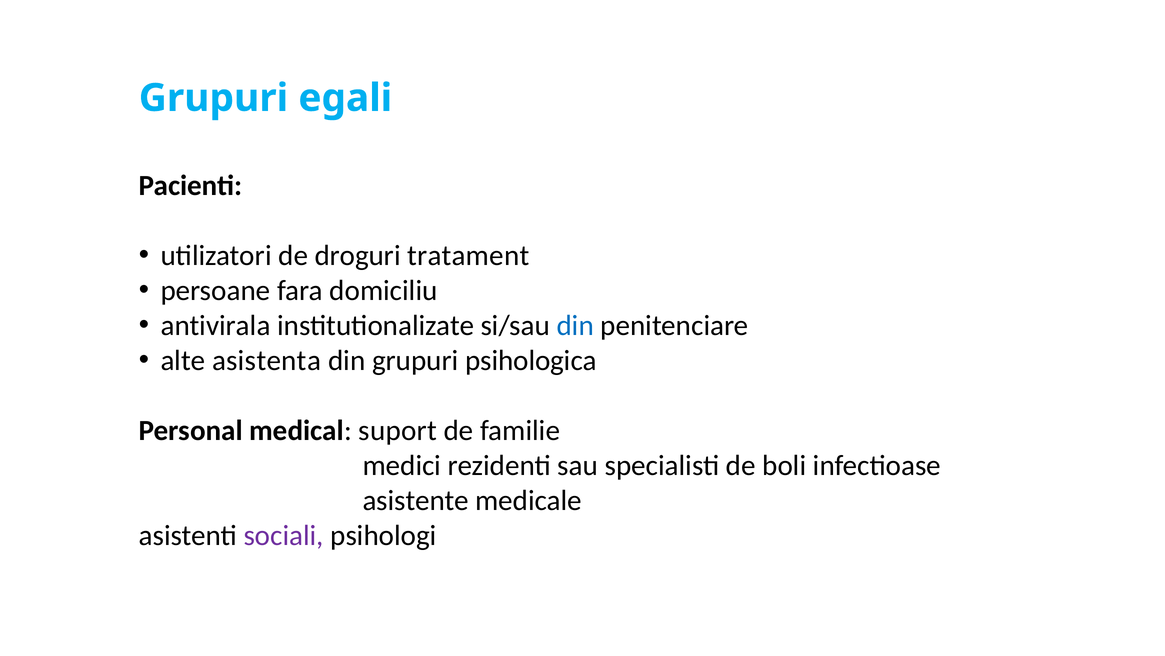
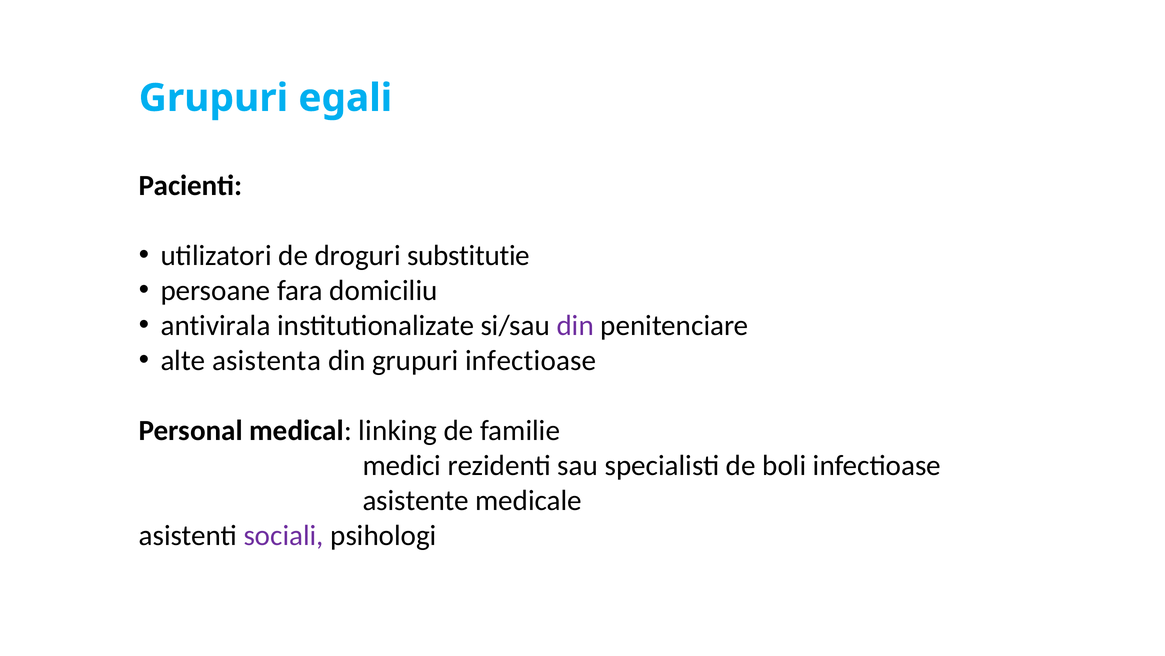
tratament: tratament -> substitutie (469, 255)
din colour: blue -> purple (575, 325)
grupuri psihologica: psihologica -> infectioase (531, 360)
suport: suport -> linking (398, 430)
